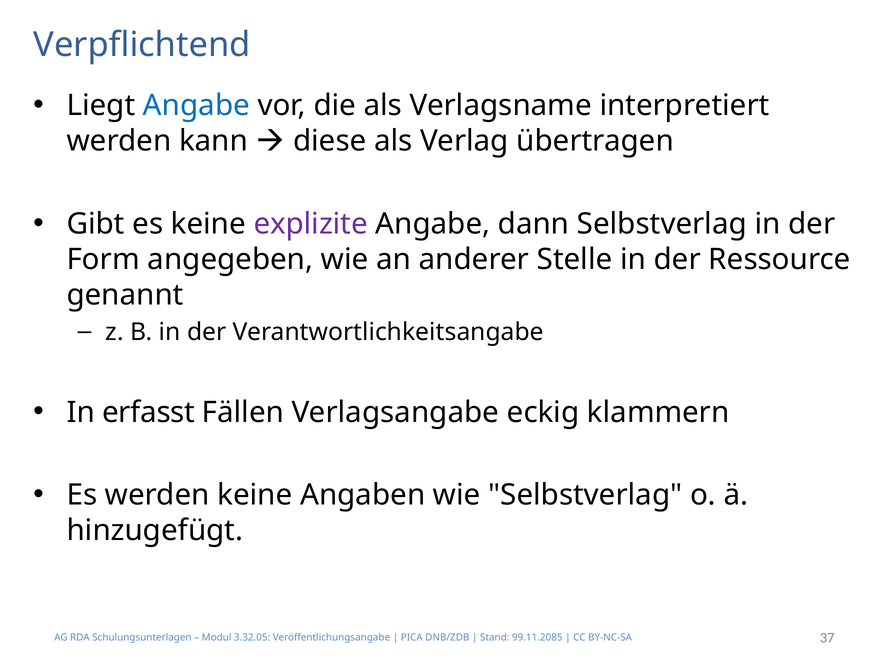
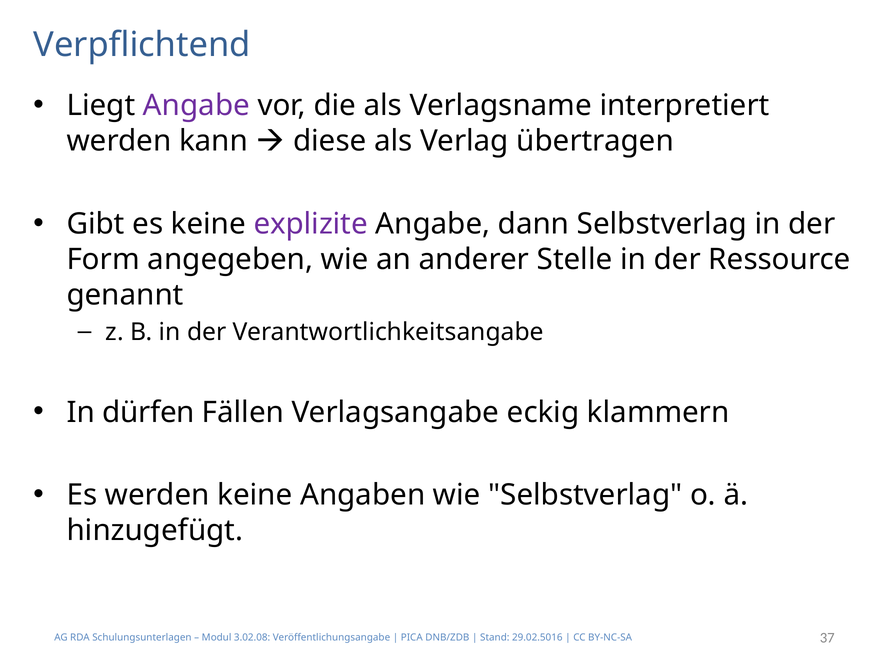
Angabe colour: blue -> purple (196, 106)
erfasst: erfasst -> dürfen (149, 412)
3.32.05: 3.32.05 -> 3.02.08 (252, 638)
99.11.2085: 99.11.2085 -> 29.02.5016 (537, 638)
